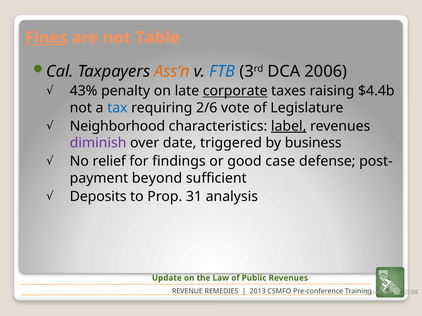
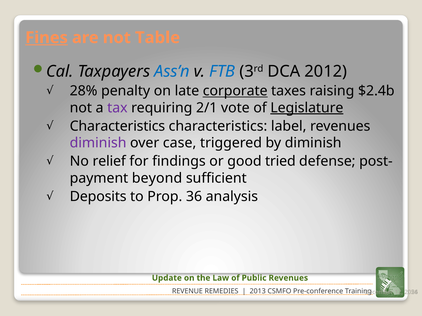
Ass’n colour: orange -> blue (172, 71)
2006: 2006 -> 2012 (326, 71)
43%: 43% -> 28% (84, 91)
$4.4b: $4.4b -> $2.4b (376, 91)
tax colour: blue -> purple (117, 108)
2/6: 2/6 -> 2/1 (207, 108)
Legislature underline: none -> present (307, 108)
Neighborhood: Neighborhood -> Characteristics (117, 126)
label underline: present -> none (289, 126)
date: date -> case (180, 143)
by business: business -> diminish (313, 143)
case: case -> tried (280, 162)
31: 31 -> 36 (194, 197)
